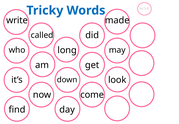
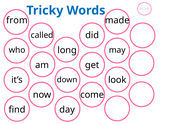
write: write -> from (17, 20)
